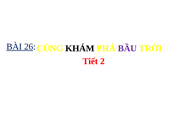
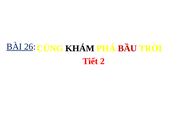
BẦU colour: purple -> red (127, 48)
